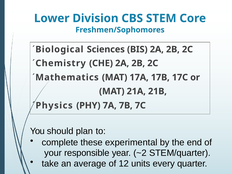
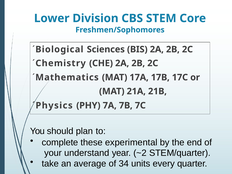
responsible: responsible -> understand (87, 153)
12: 12 -> 34 (124, 164)
